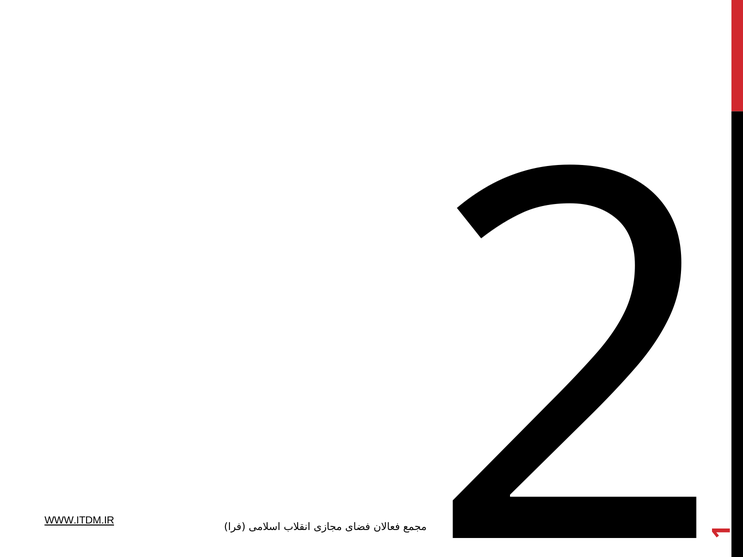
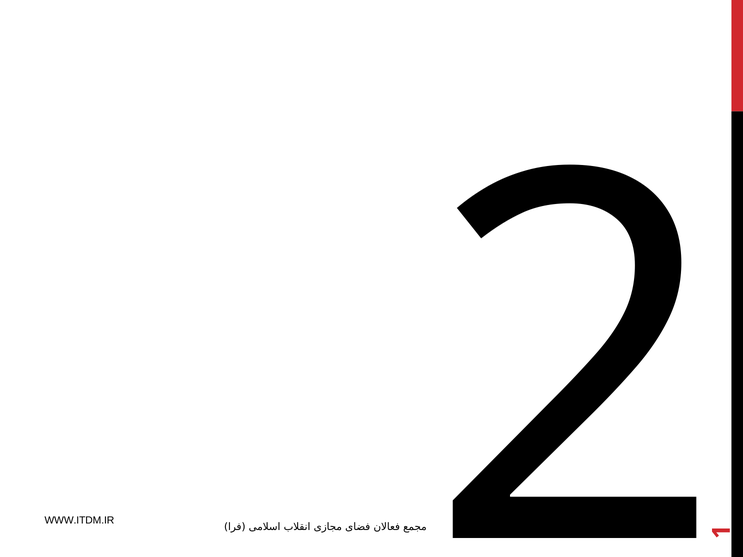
WWW.ITDM.IR underline: present -> none (79, 521)
